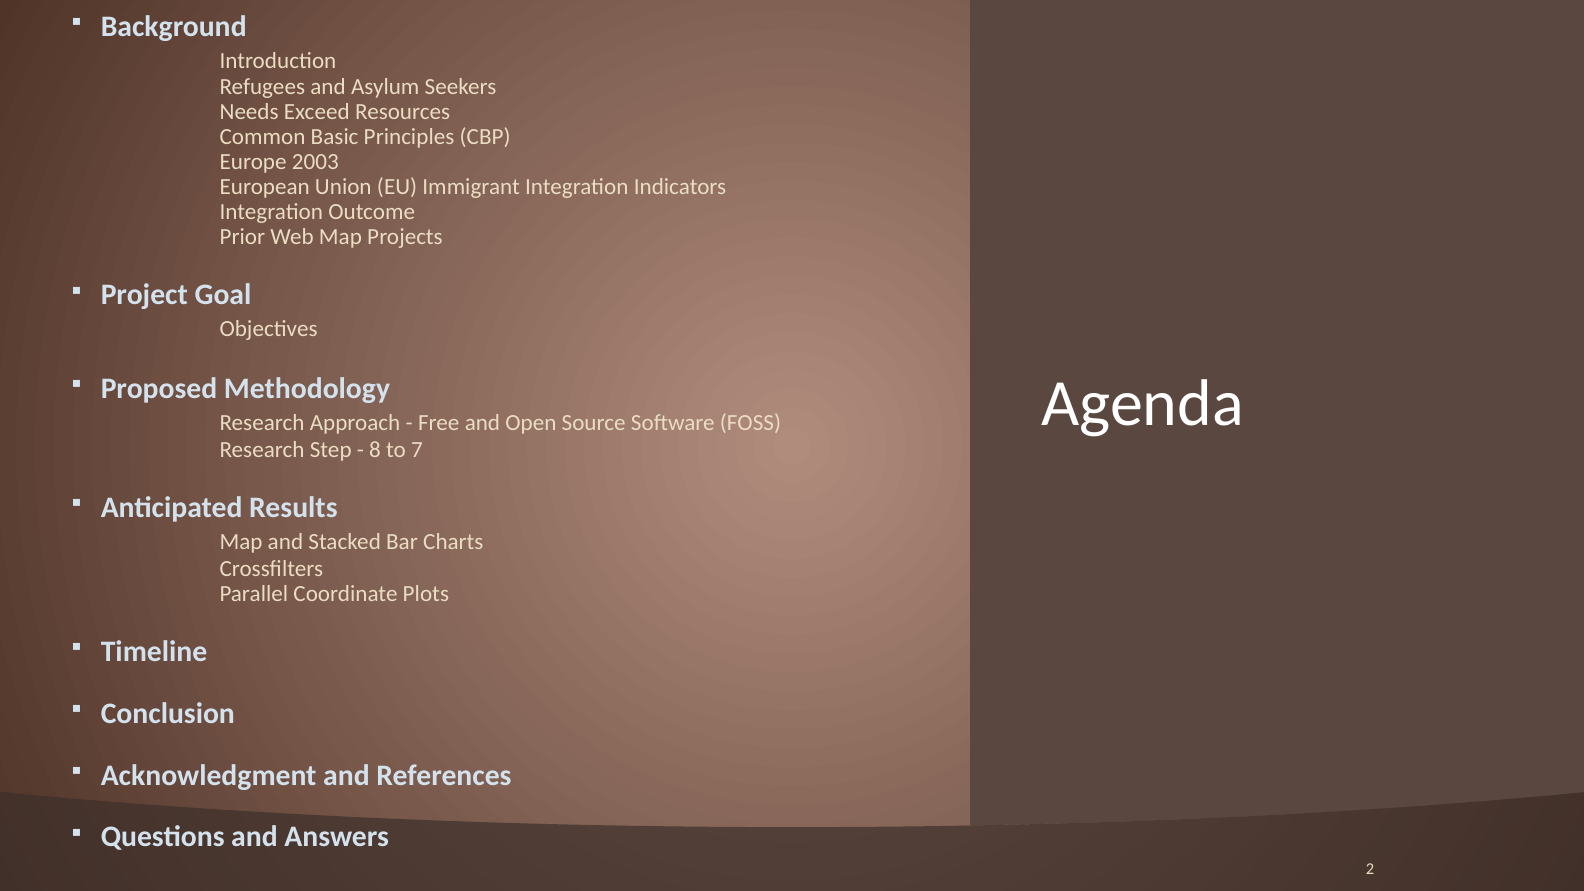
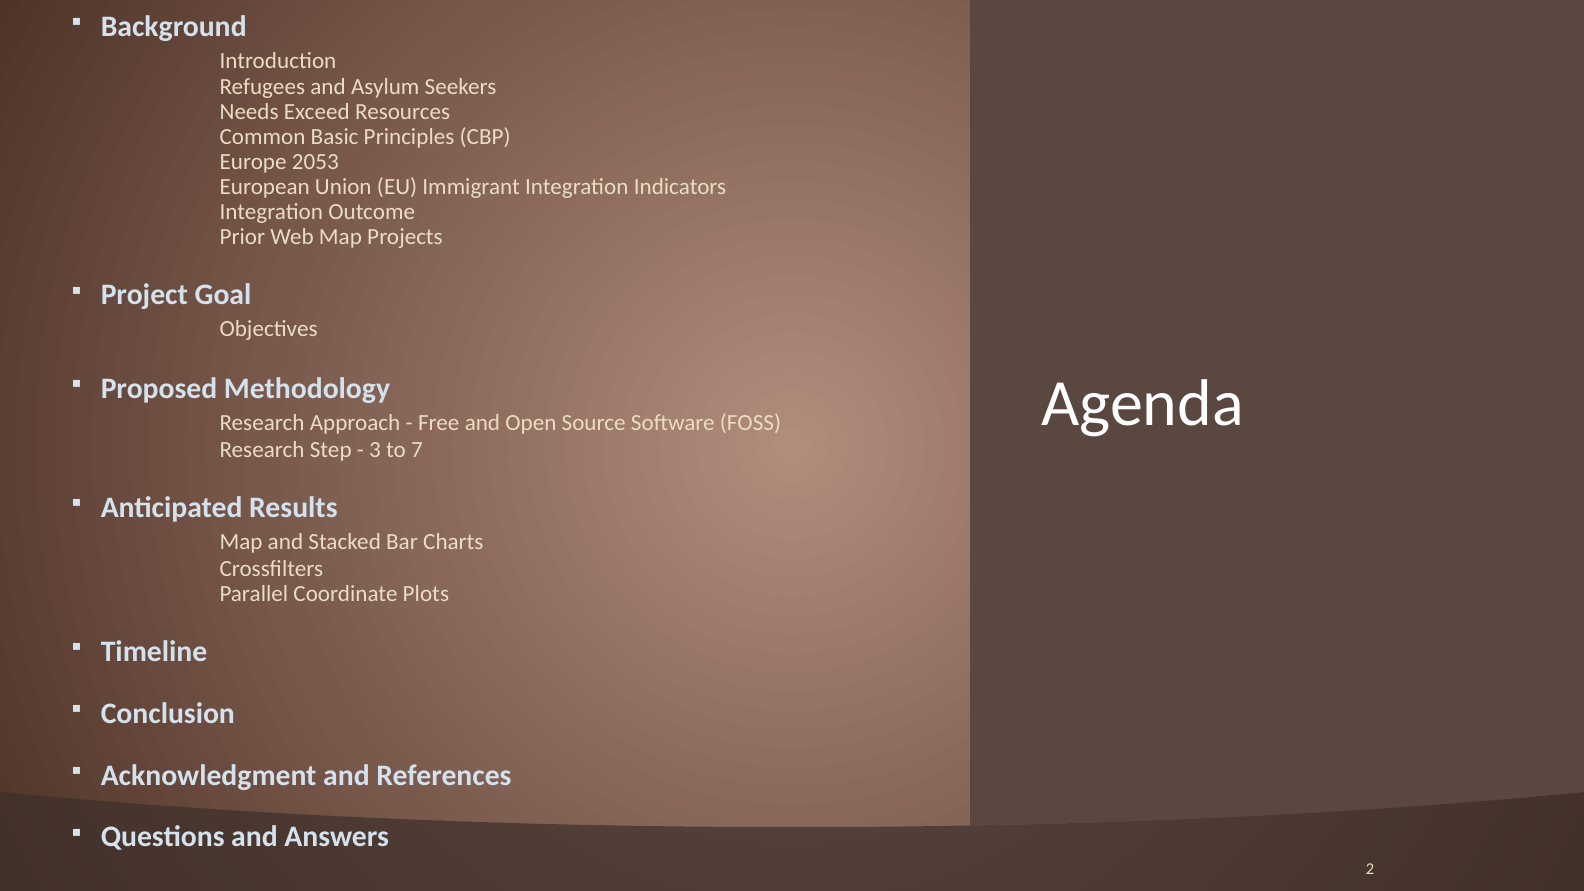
2003: 2003 -> 2053 (315, 162)
8: 8 -> 3 (375, 450)
